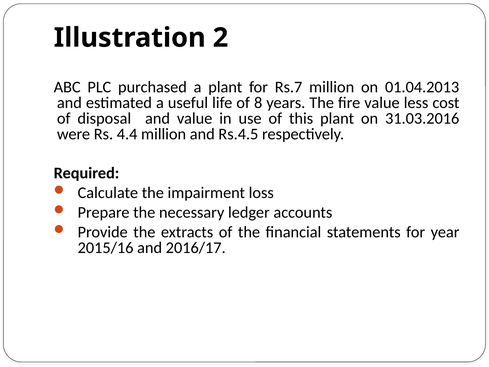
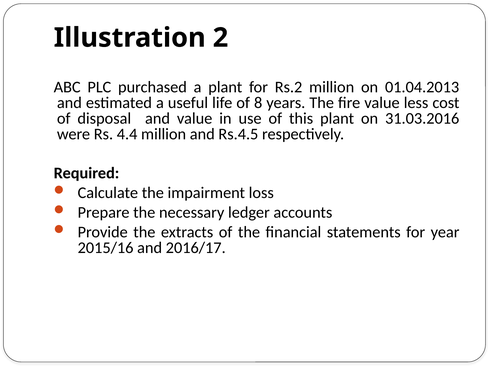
Rs.7: Rs.7 -> Rs.2 (289, 87)
